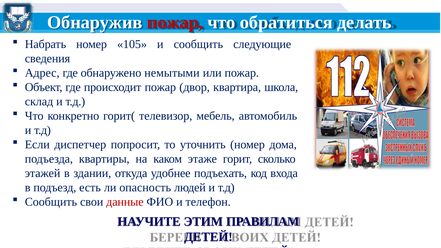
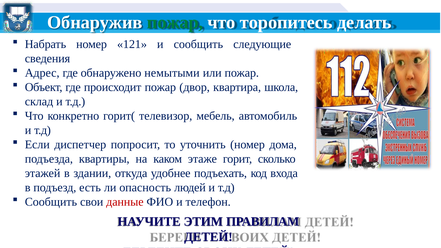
пожар colour: red -> green (175, 22)
обратиться: обратиться -> торопитесь (286, 22)
105: 105 -> 121 (132, 44)
